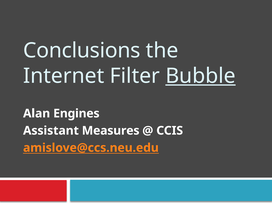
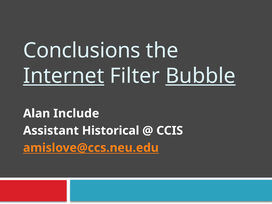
Internet underline: none -> present (64, 76)
Engines: Engines -> Include (76, 113)
Measures: Measures -> Historical (111, 131)
